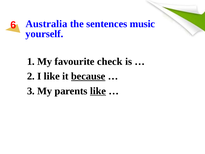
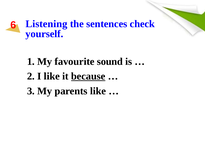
Australia: Australia -> Listening (46, 24)
music: music -> check (142, 24)
check: check -> sound (110, 61)
like underline: present -> none (98, 91)
